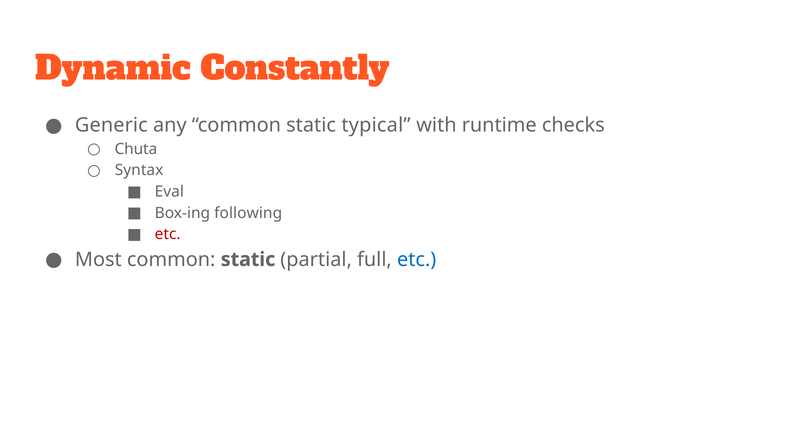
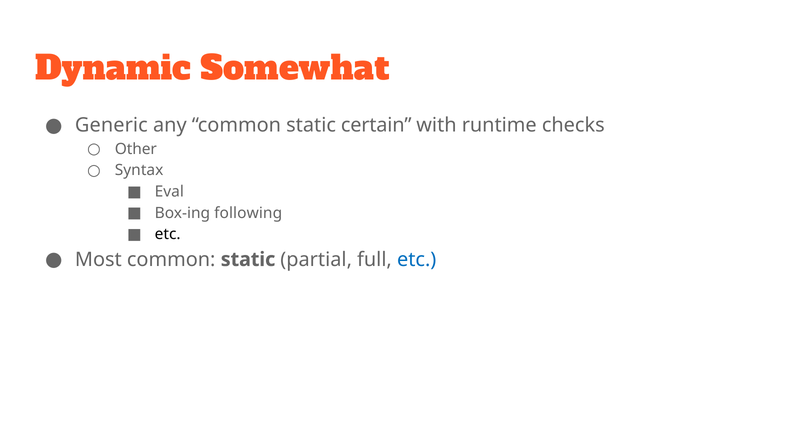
Constantly: Constantly -> Somewhat (295, 69)
typical: typical -> certain (376, 125)
Chuta: Chuta -> Other (136, 149)
etc colour: red -> black (168, 235)
